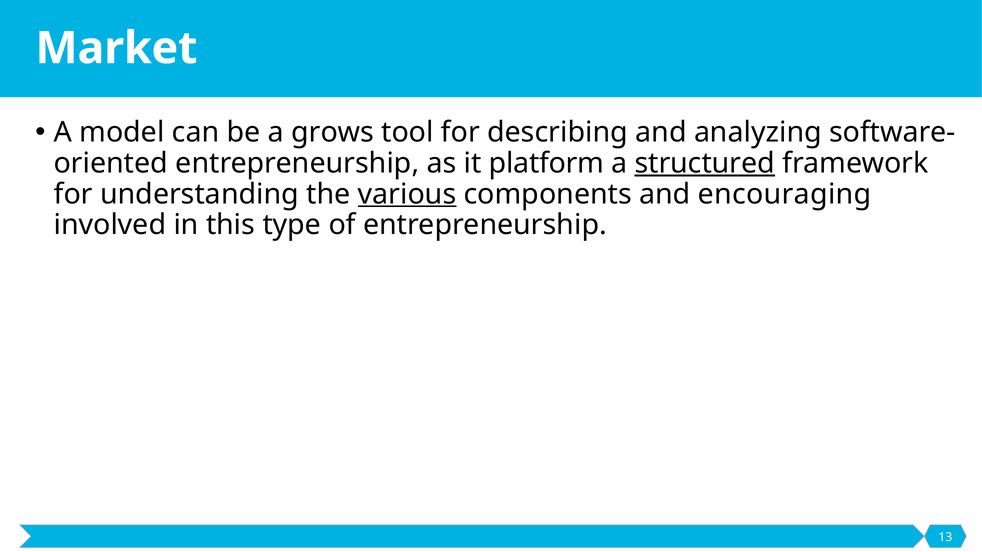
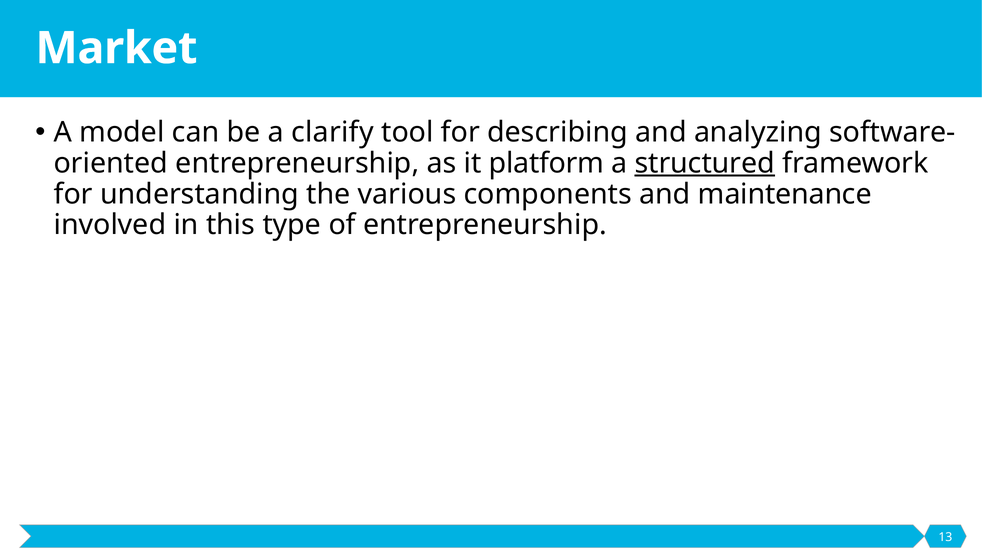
grows: grows -> clarify (333, 132)
various underline: present -> none (407, 194)
encouraging: encouraging -> maintenance (785, 194)
